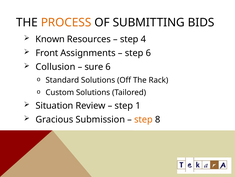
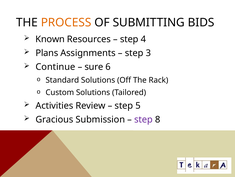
Front: Front -> Plans (47, 53)
step 6: 6 -> 3 (148, 53)
Collusion: Collusion -> Continue (55, 67)
Situation: Situation -> Activities (54, 105)
1: 1 -> 5 (138, 105)
step colour: orange -> purple (143, 119)
